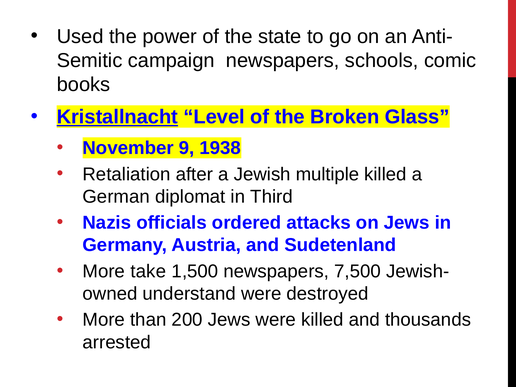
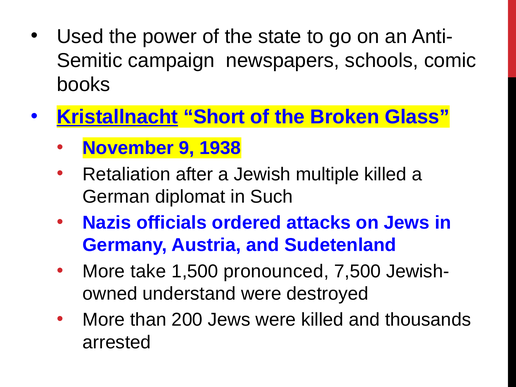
Level: Level -> Short (214, 117)
Third: Third -> Such (272, 197)
1,500 newspapers: newspapers -> pronounced (276, 271)
